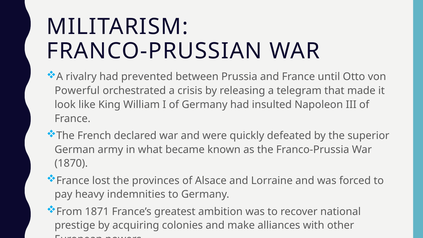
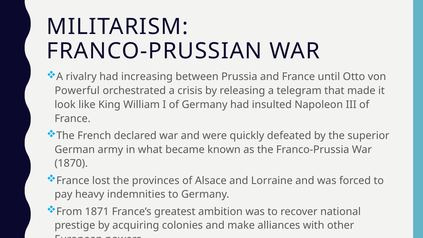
prevented: prevented -> increasing (147, 77)
